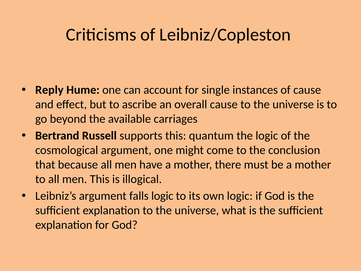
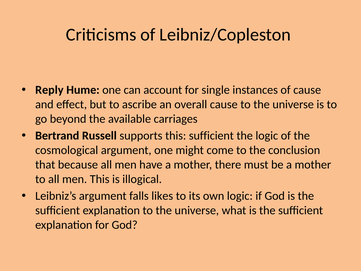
this quantum: quantum -> sufficient (211, 136)
falls logic: logic -> likes (162, 196)
